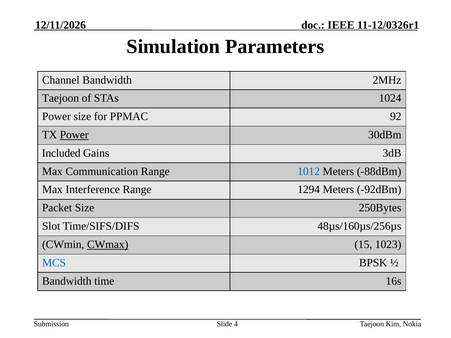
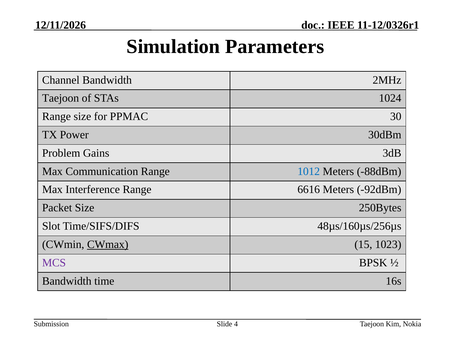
Power: Power -> Range (56, 117)
92: 92 -> 30 (396, 117)
Power underline: present -> none (74, 135)
Included: Included -> Problem (61, 153)
1294: 1294 -> 6616 (309, 190)
MCS colour: blue -> purple (54, 263)
